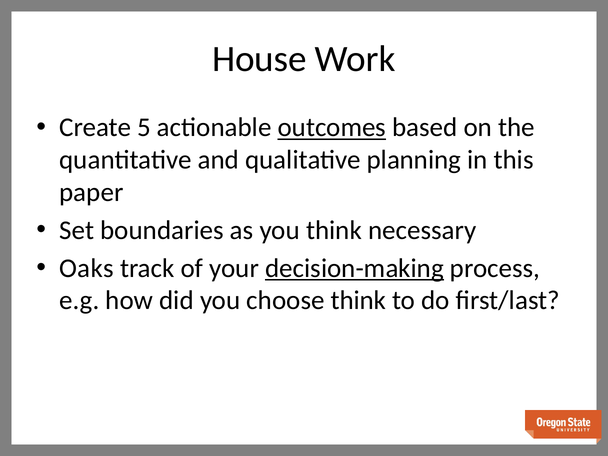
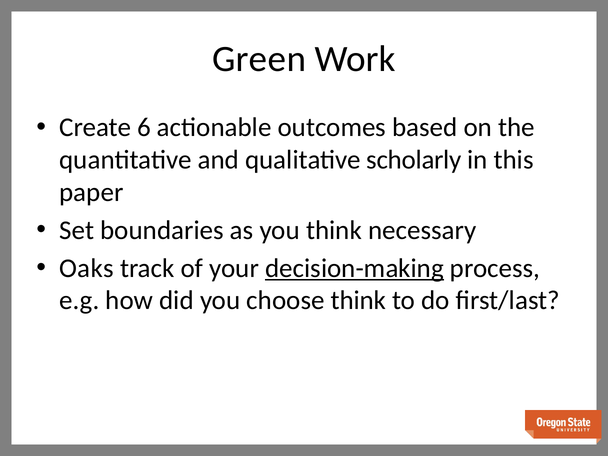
House: House -> Green (259, 59)
5: 5 -> 6 (144, 128)
outcomes underline: present -> none (332, 128)
planning: planning -> scholarly (414, 160)
